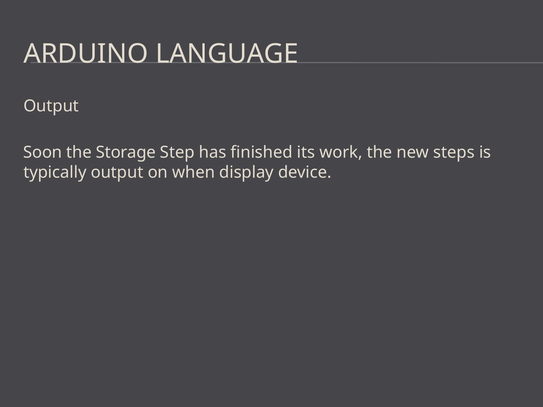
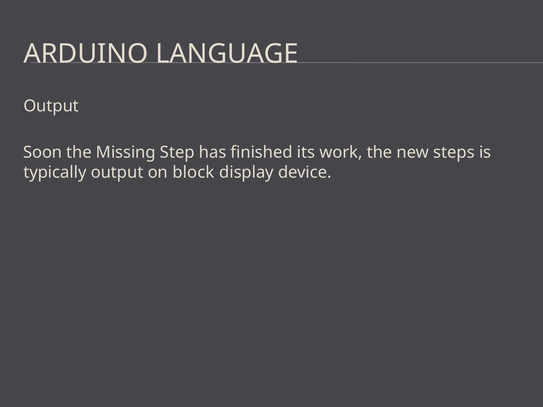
Storage: Storage -> Missing (126, 152)
when: when -> block (194, 172)
